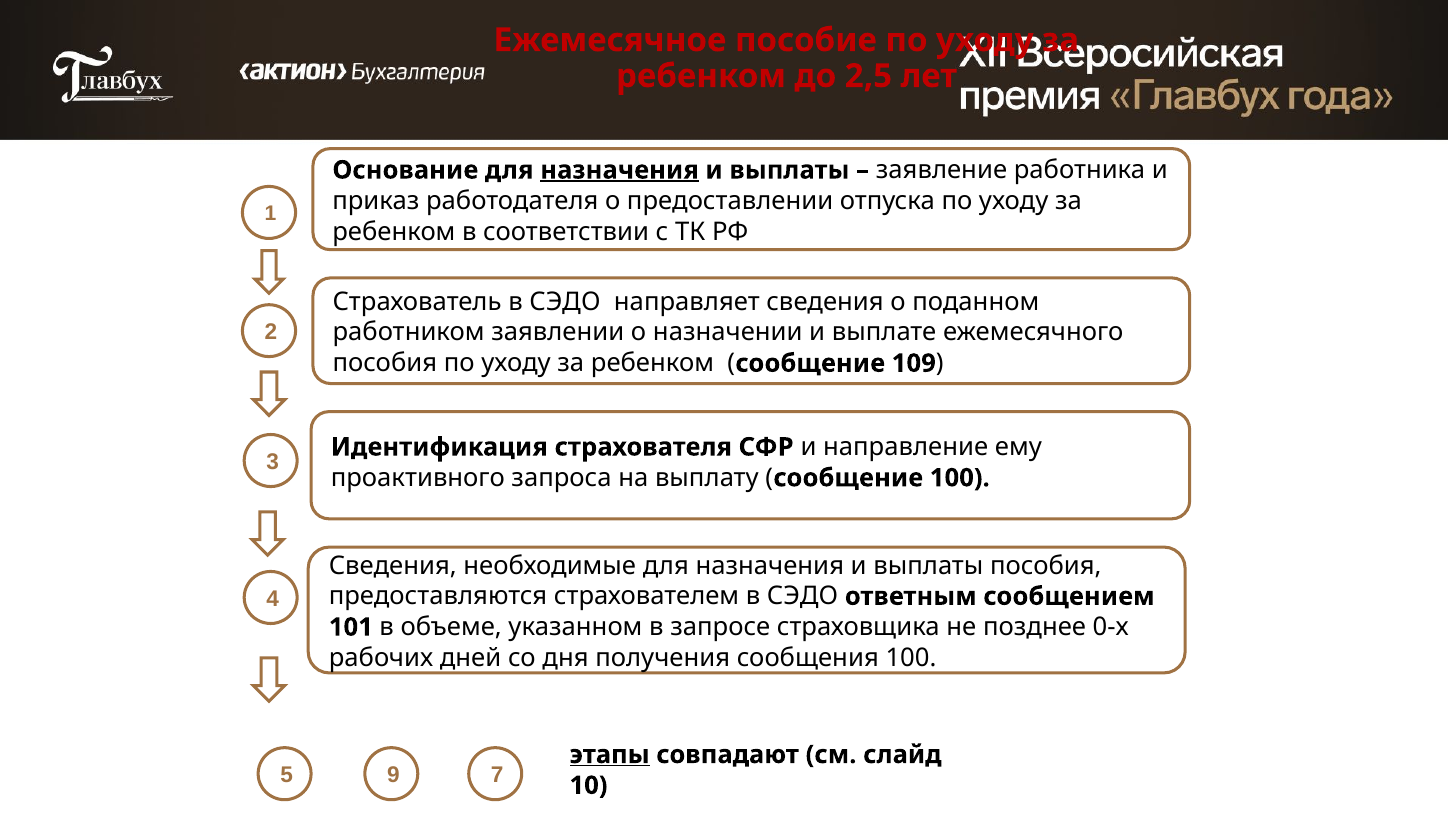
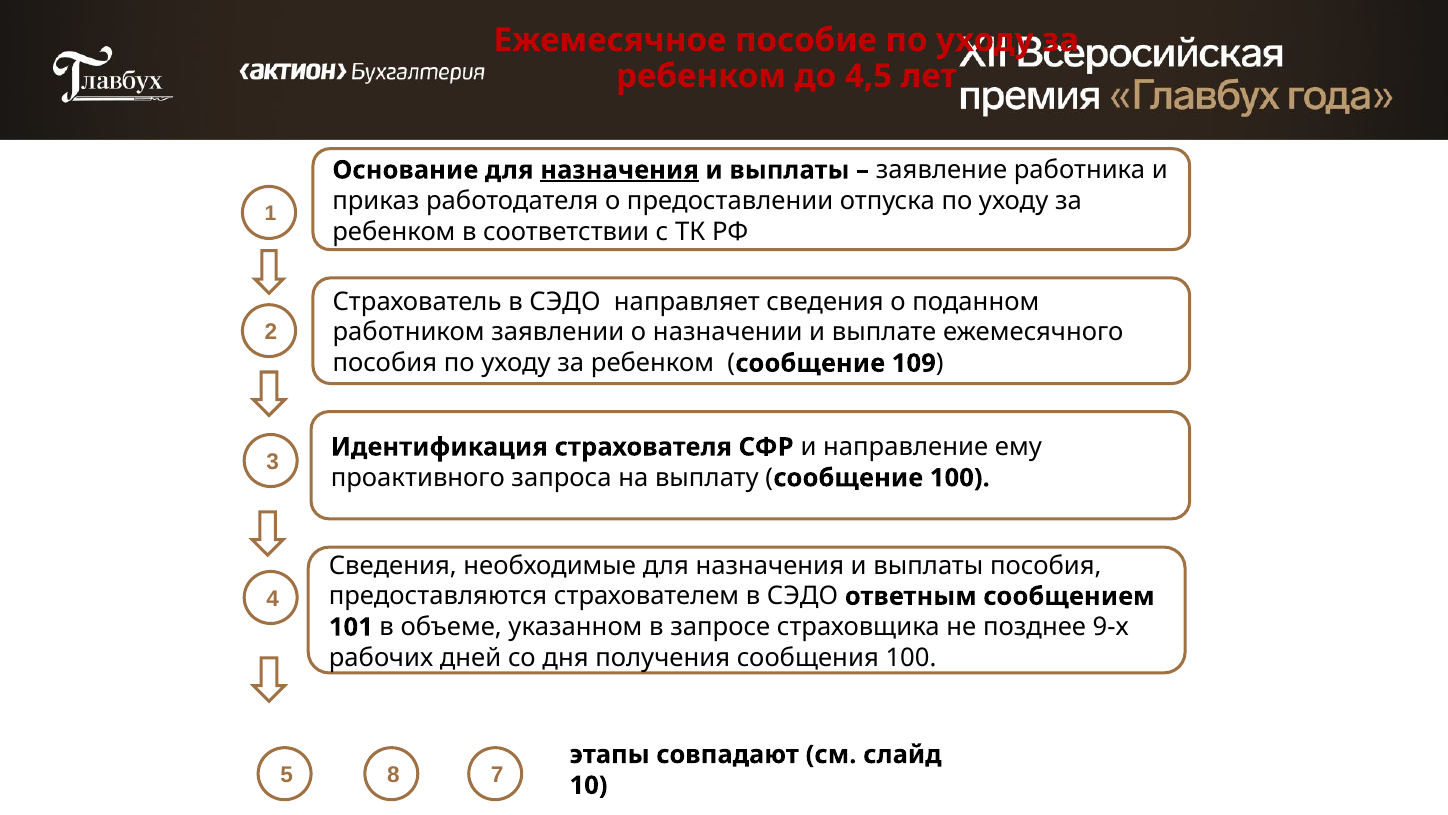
2,5: 2,5 -> 4,5 (868, 76)
0-х: 0-х -> 9-х (1111, 627)
этапы underline: present -> none (610, 754)
9: 9 -> 8 (393, 775)
